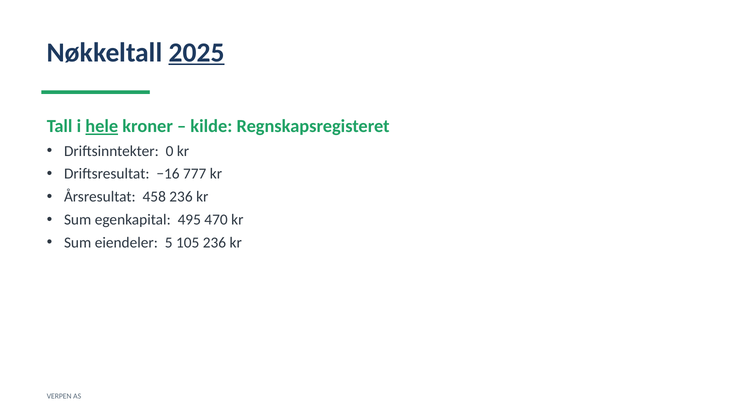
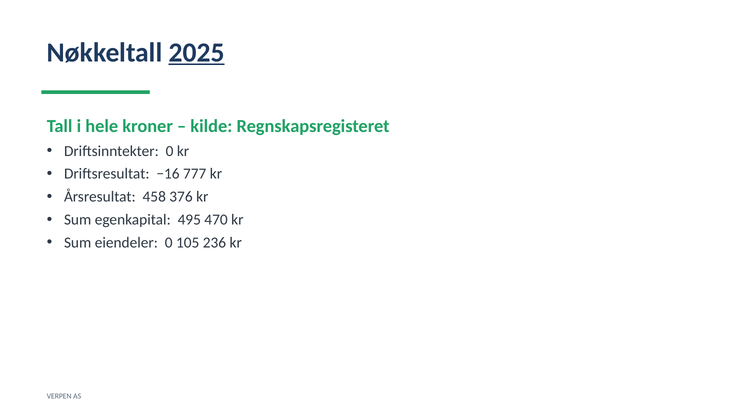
hele underline: present -> none (102, 127)
458 236: 236 -> 376 (181, 197)
eiendeler 5: 5 -> 0 (169, 243)
